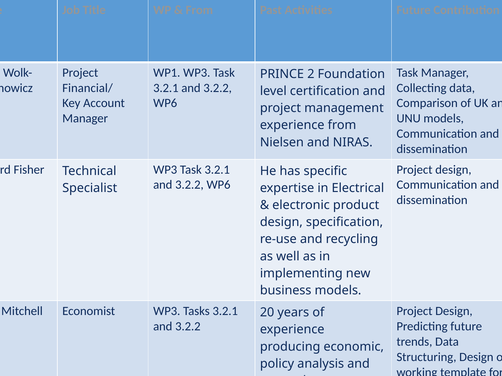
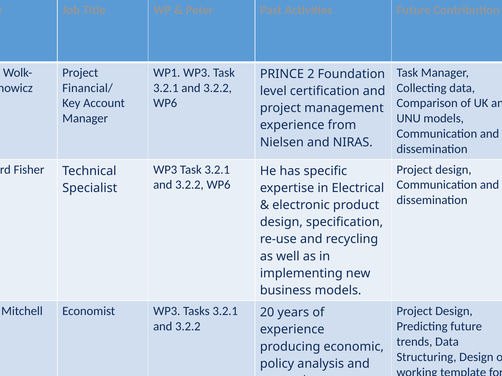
From: From -> Peter (199, 10)
